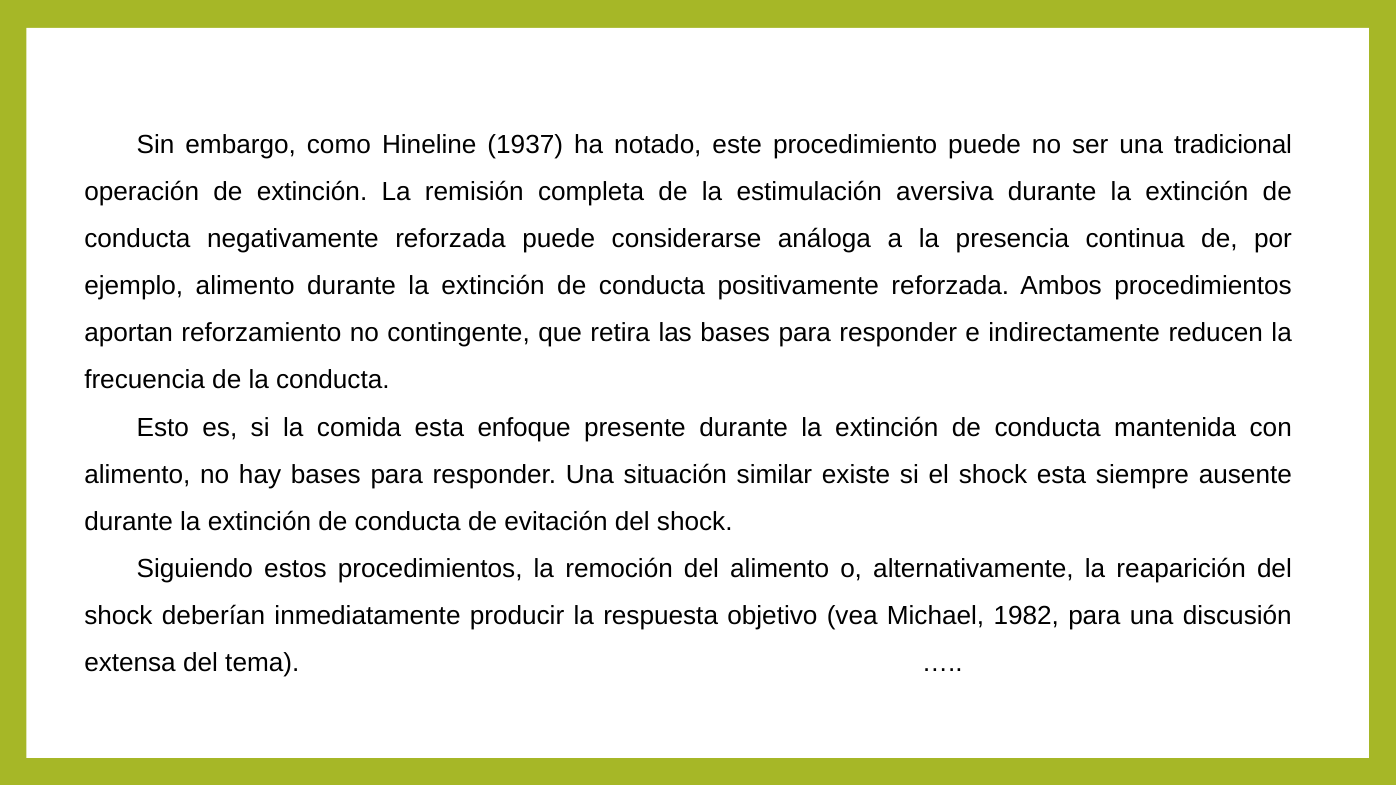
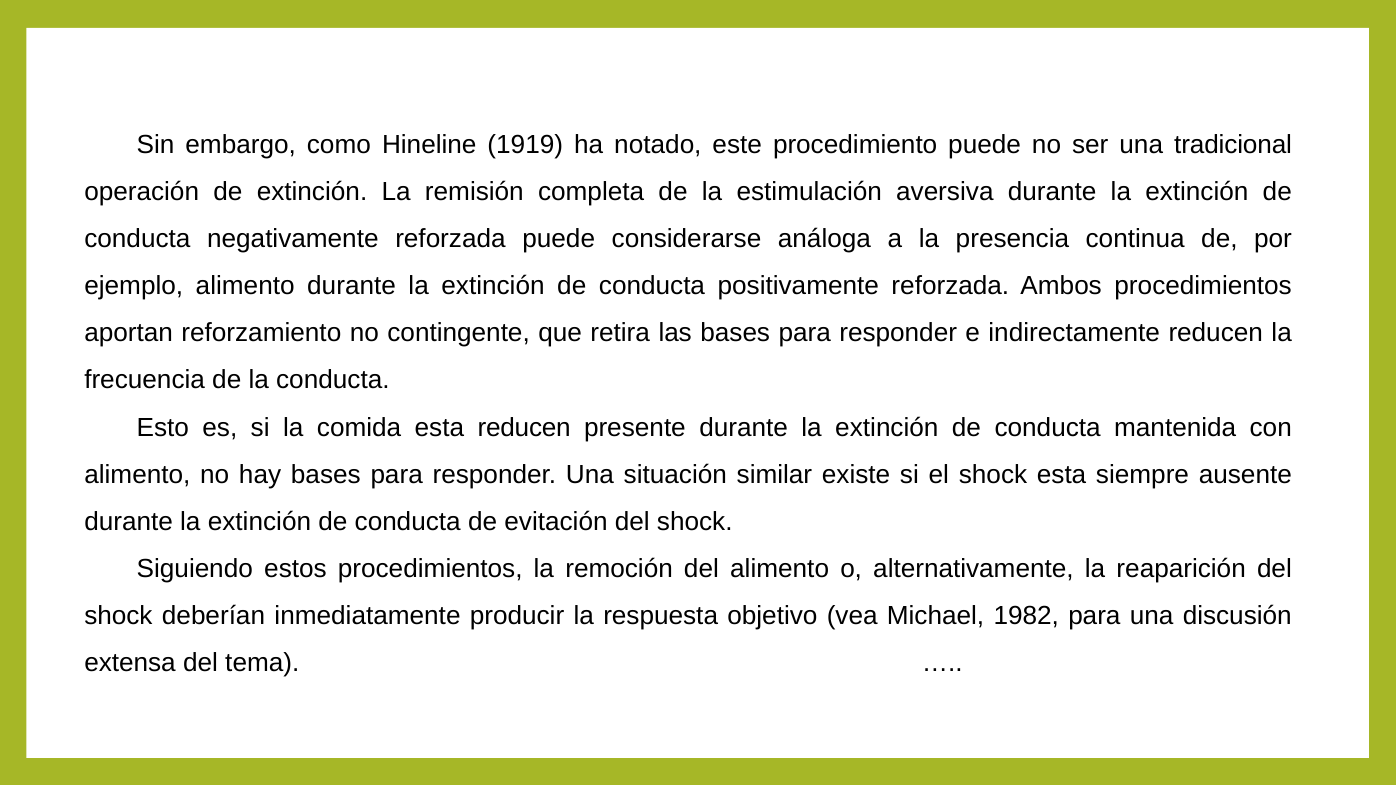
1937: 1937 -> 1919 (525, 145)
esta enfoque: enfoque -> reducen (524, 428)
